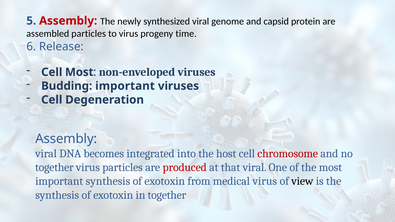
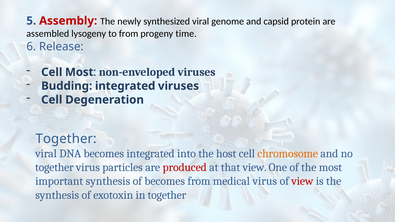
assembled particles: particles -> lysogeny (89, 34)
to virus: virus -> from (129, 34)
Budding important: important -> integrated (125, 86)
Assembly: Assembly -> Together (66, 139)
chromosome colour: red -> orange (288, 154)
that viral: viral -> view (255, 167)
exotoxin: exotoxin -> becomes (165, 181)
view colour: black -> red (302, 181)
